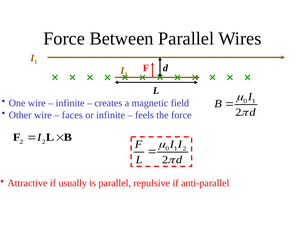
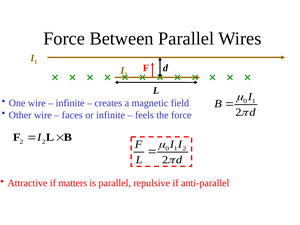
usually: usually -> matters (73, 183)
